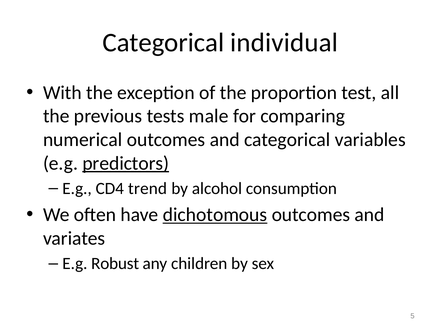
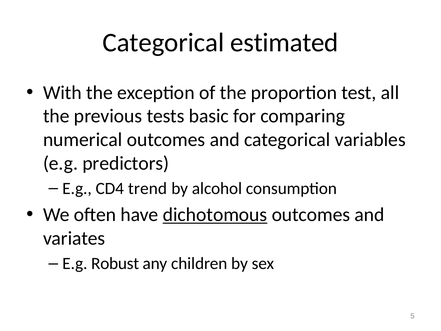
individual: individual -> estimated (284, 43)
male: male -> basic (209, 116)
predictors underline: present -> none (126, 163)
